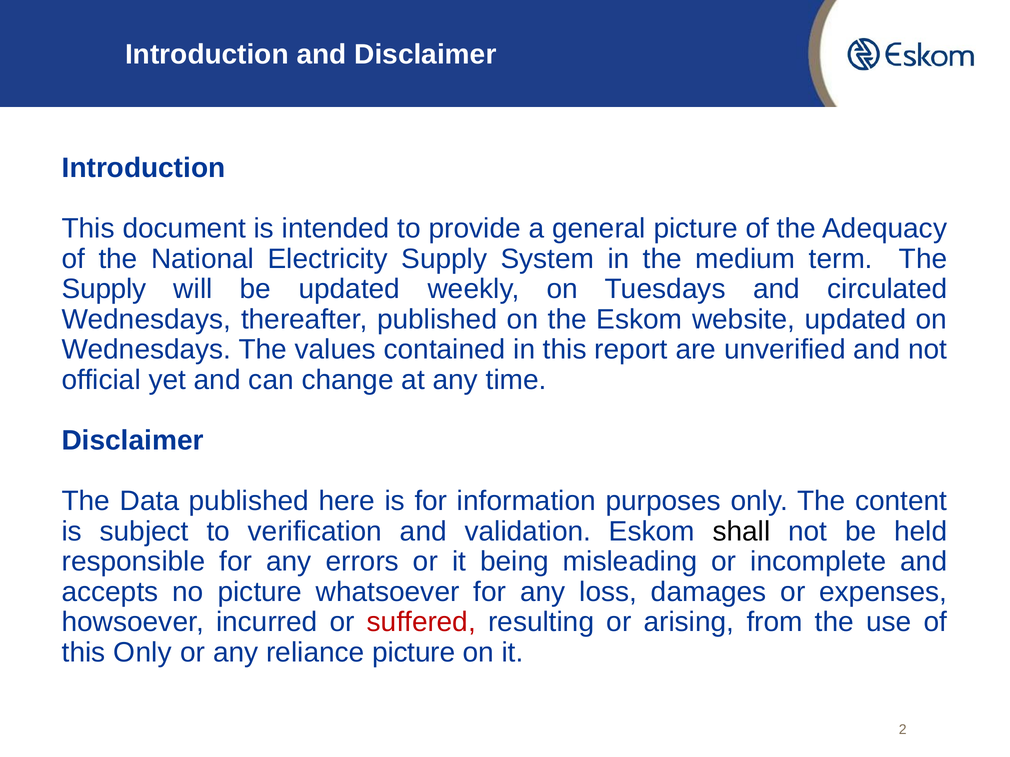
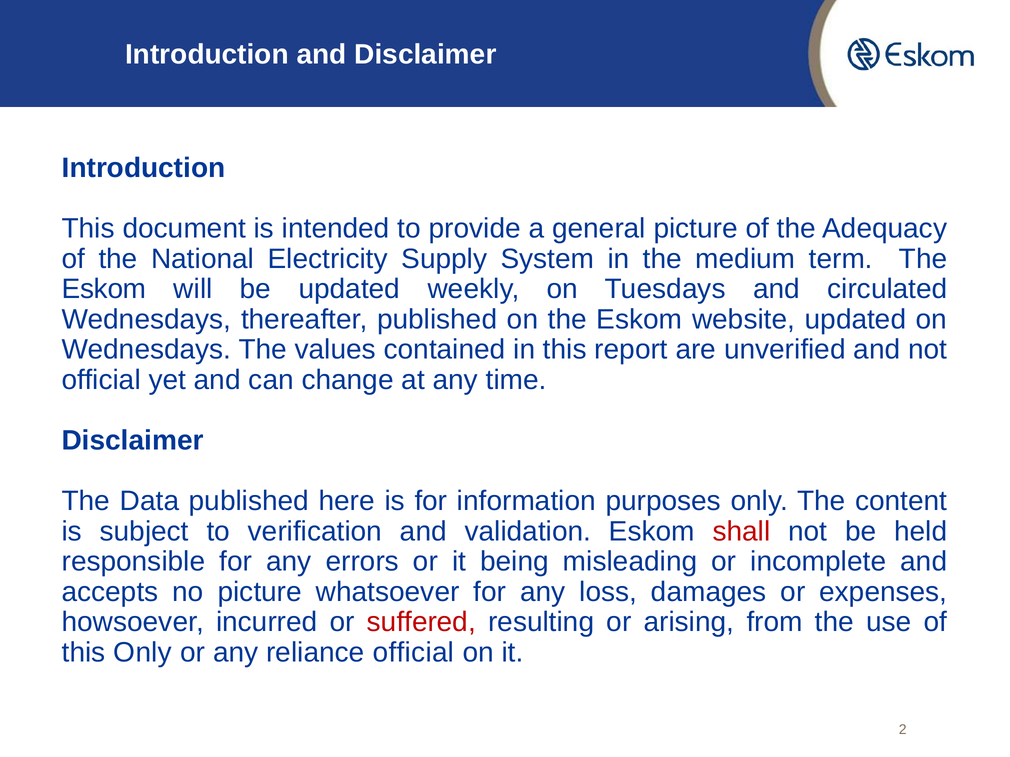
Supply: Supply -> Eskom (104, 289)
shall colour: black -> red (742, 532)
reliance picture: picture -> official (413, 653)
